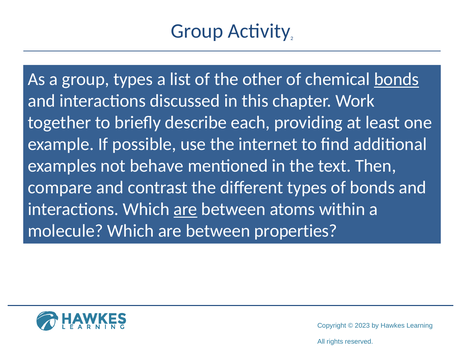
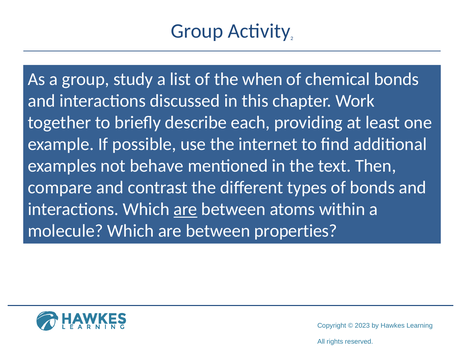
group types: types -> study (133, 79)
other: other -> when (262, 79)
bonds underline: present -> none (397, 79)
